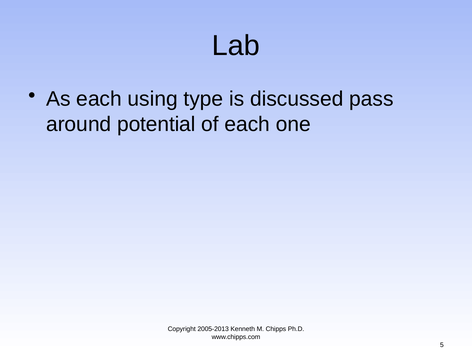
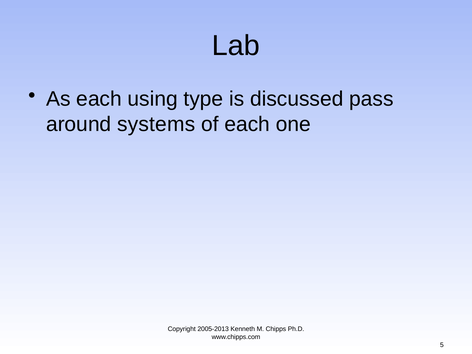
potential: potential -> systems (156, 124)
